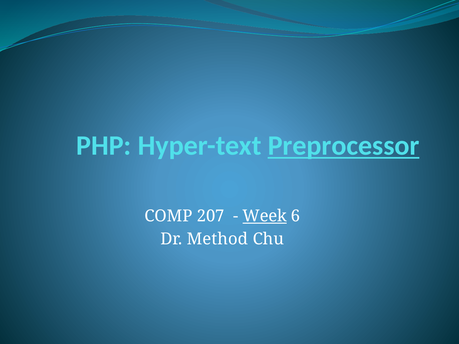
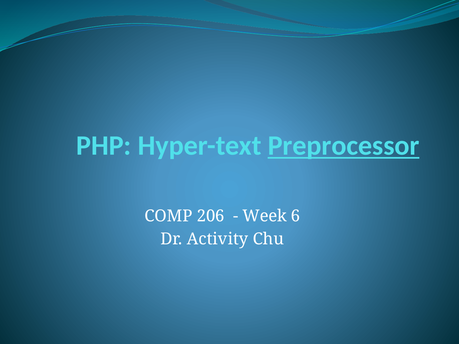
207: 207 -> 206 (211, 216)
Week underline: present -> none (265, 216)
Method: Method -> Activity (218, 239)
